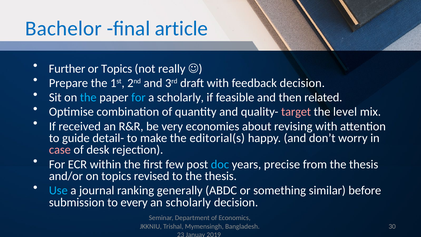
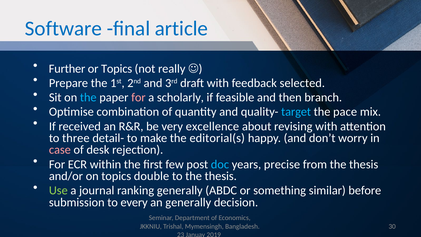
Bachelor: Bachelor -> Software (63, 28)
feedback decision: decision -> selected (302, 83)
for colour: light blue -> pink (138, 97)
related: related -> branch (323, 97)
target colour: pink -> light blue (296, 112)
level: level -> pace (345, 112)
economies: economies -> excellence (212, 126)
guide: guide -> three (76, 138)
revised: revised -> double (152, 176)
Use colour: light blue -> light green (58, 190)
an scholarly: scholarly -> generally (188, 202)
